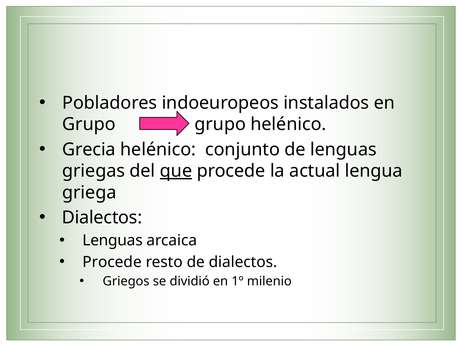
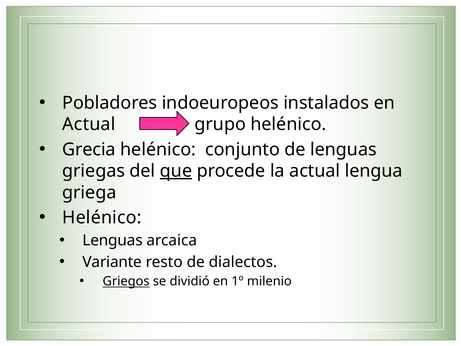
Grupo: Grupo -> Actual (89, 124)
Dialectos: Dialectos -> Helénico (102, 218)
Procede: Procede -> Variante (112, 262)
Griegos underline: none -> present (126, 281)
